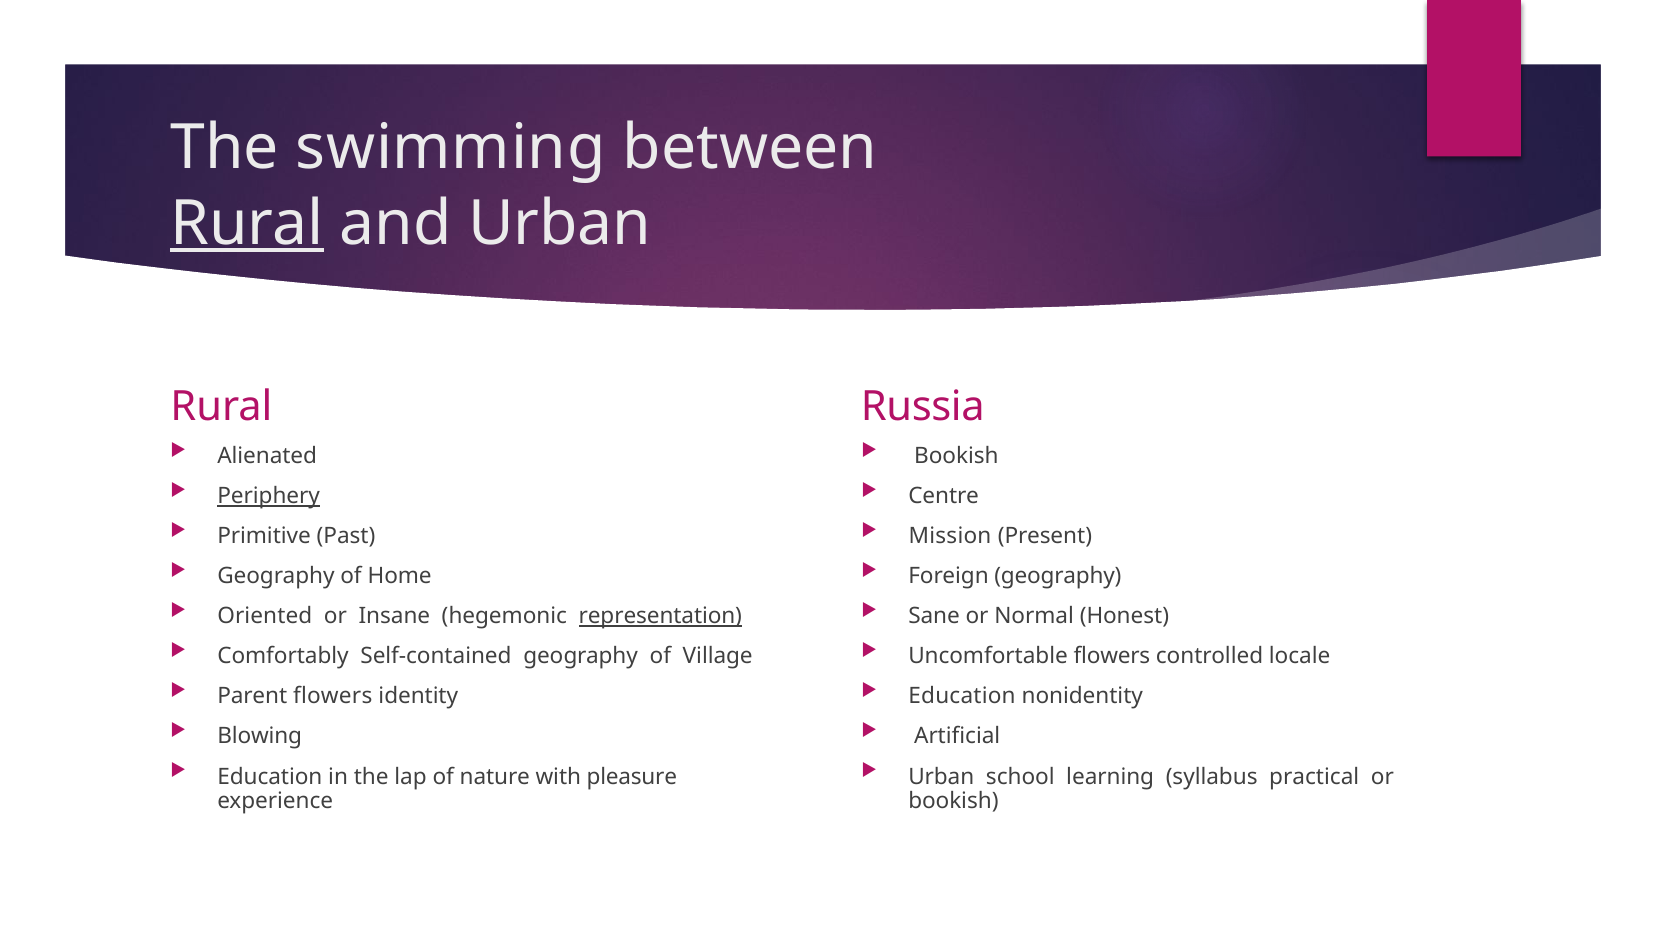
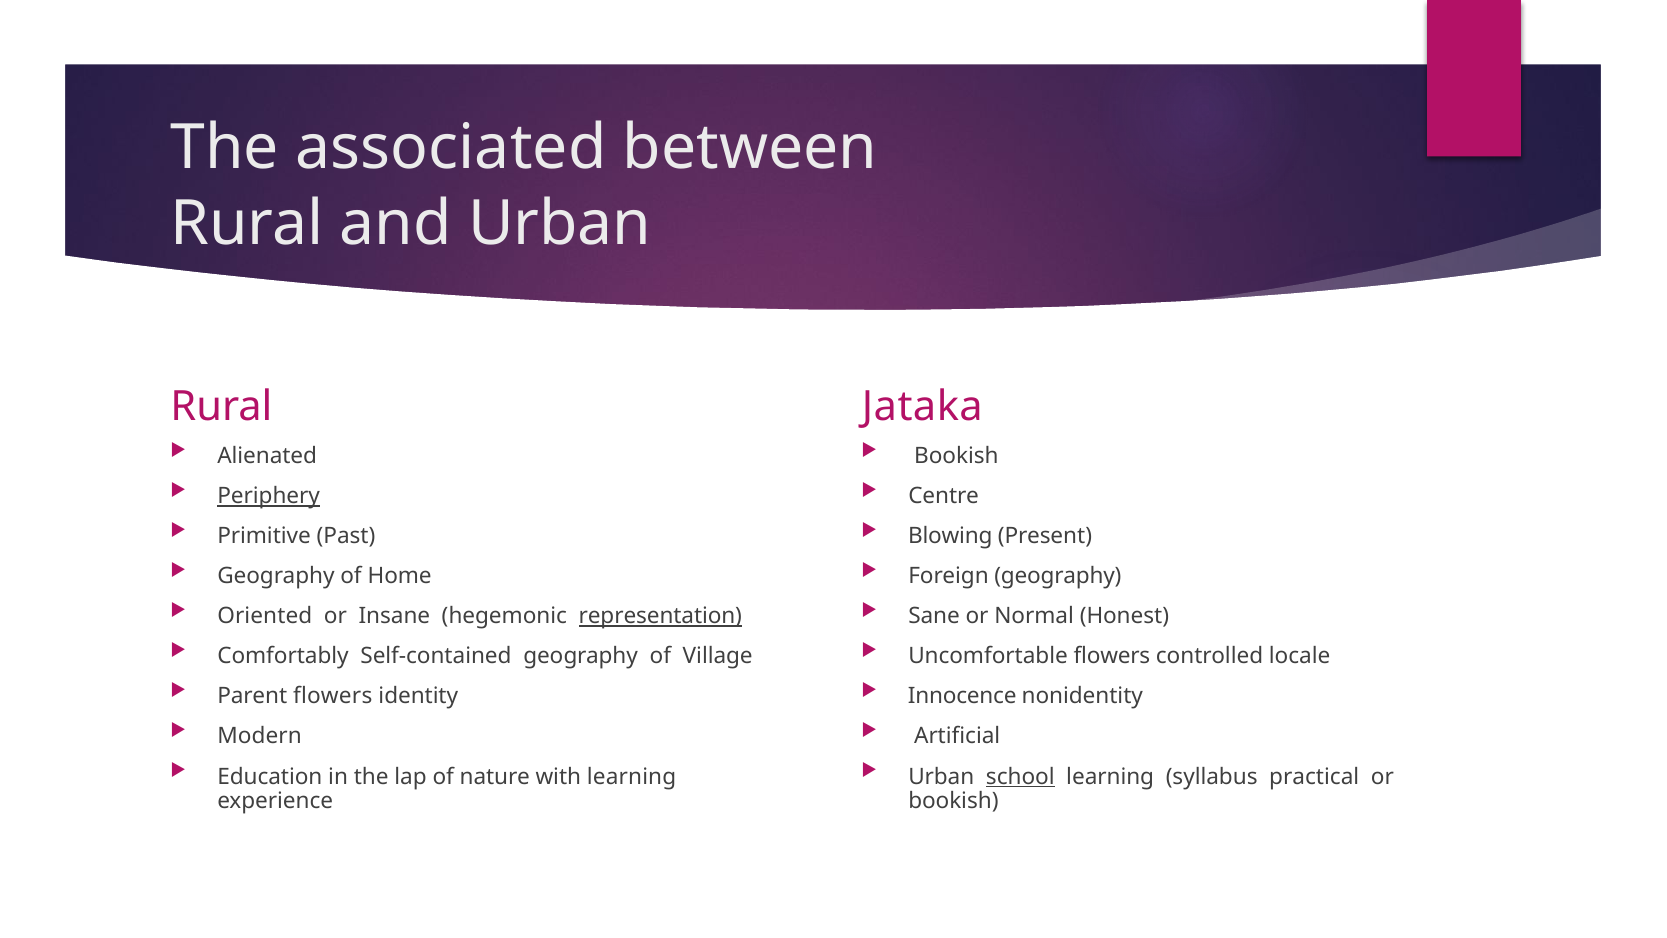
swimming: swimming -> associated (451, 148)
Rural underline: present -> none (247, 223)
Russia: Russia -> Jataka (922, 406)
Mission: Mission -> Blowing (950, 536)
Education: Education -> Innocence (962, 696)
Blowing: Blowing -> Modern (260, 736)
with pleasure: pleasure -> learning (632, 776)
school underline: none -> present (1020, 776)
